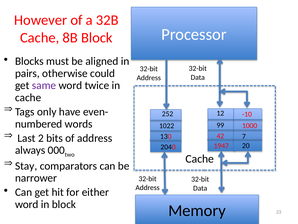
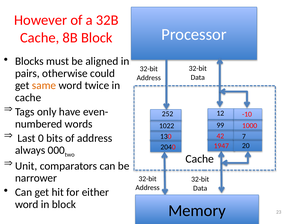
same colour: purple -> orange (44, 85)
2: 2 -> 0 (41, 138)
Stay: Stay -> Unit (26, 166)
